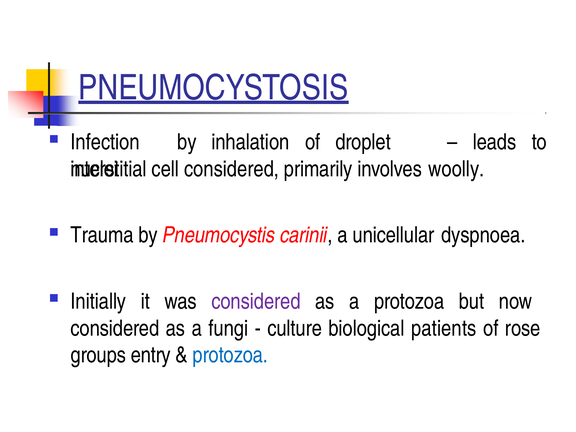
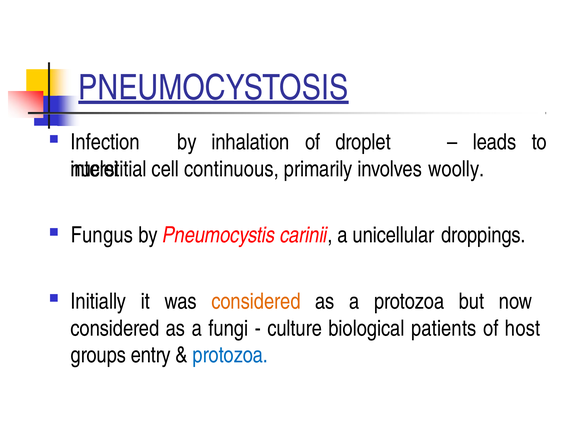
cell considered: considered -> continuous (232, 169)
Trauma: Trauma -> Fungus (102, 235)
dyspnoea: dyspnoea -> droppings (483, 235)
considered colour: purple -> orange (256, 301)
rose: rose -> host (523, 328)
